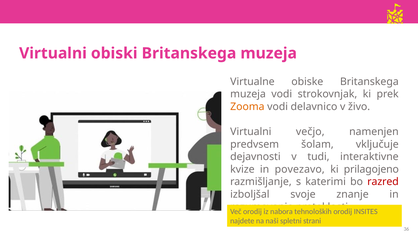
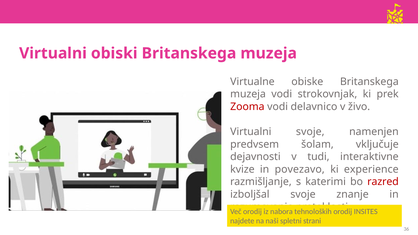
Zooma colour: orange -> red (247, 107)
Virtualni večjo: večjo -> svoje (310, 132)
prilagojeno: prilagojeno -> experience (371, 169)
